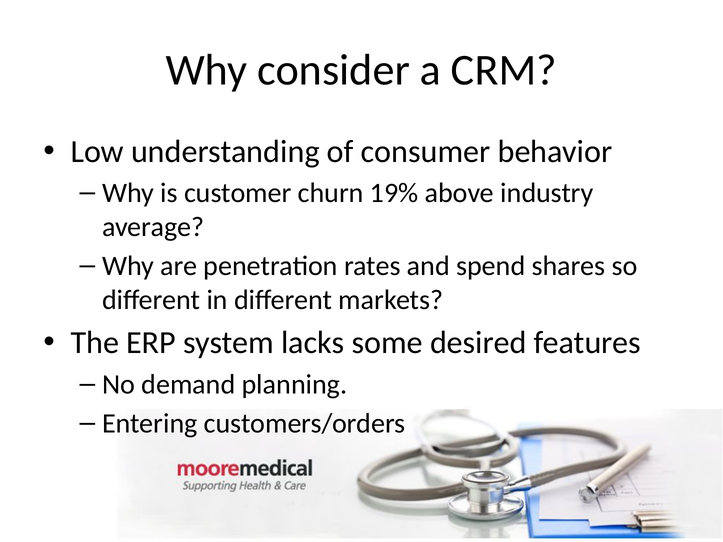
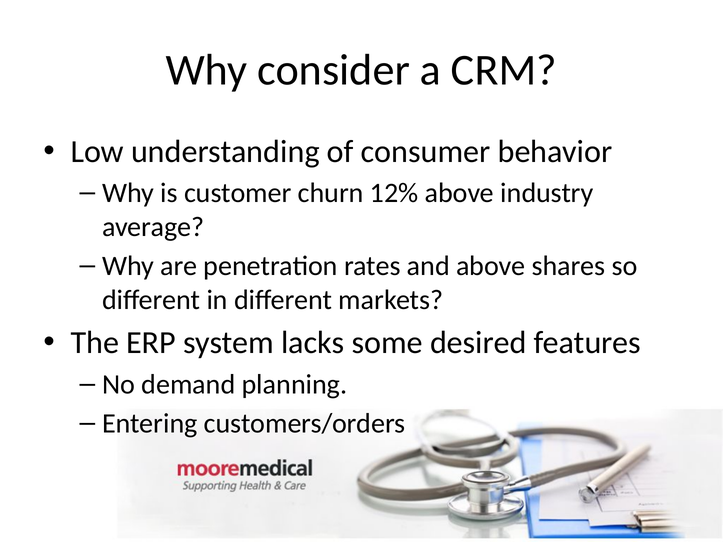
19%: 19% -> 12% (394, 193)
and spend: spend -> above (491, 266)
